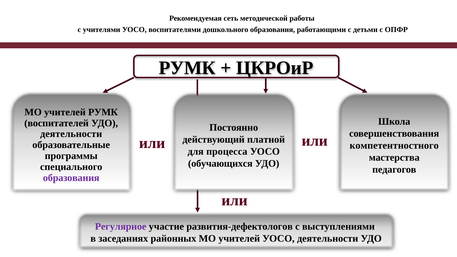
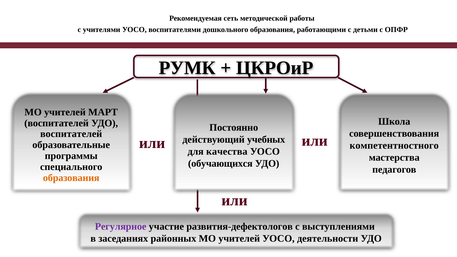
учителей РУМК: РУМК -> МАРТ (103, 112)
деятельности: деятельности -> воспитателей (71, 134)
платной: платной -> учебных (266, 139)
процесса: процесса -> качества (227, 151)
образования colour: purple -> orange (71, 178)
